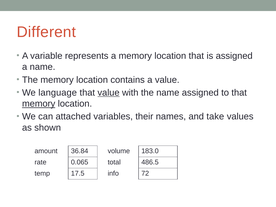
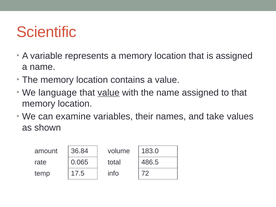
Different: Different -> Scientific (46, 32)
memory underline: present -> none (39, 104)
attached: attached -> examine (73, 117)
